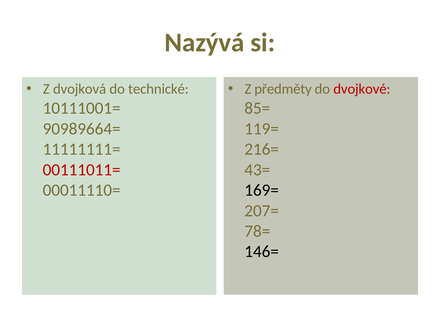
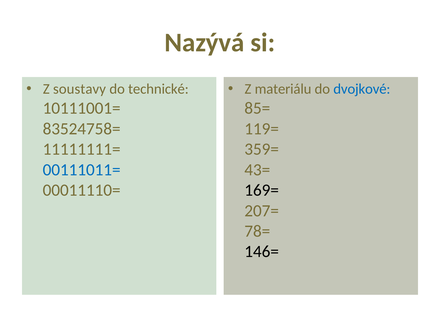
dvojková: dvojková -> soustavy (79, 89)
předměty: předměty -> materiálu (283, 89)
dvojkové colour: red -> blue (362, 89)
90989664=: 90989664= -> 83524758= (82, 129)
216=: 216= -> 359= (262, 149)
00111011= colour: red -> blue (82, 170)
